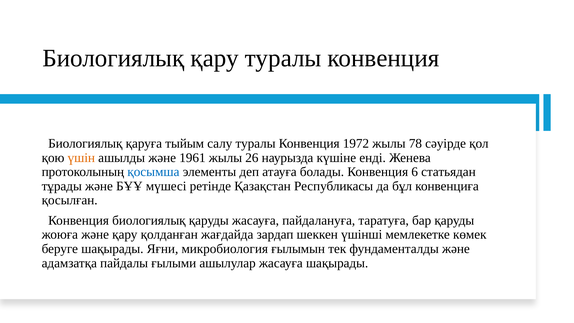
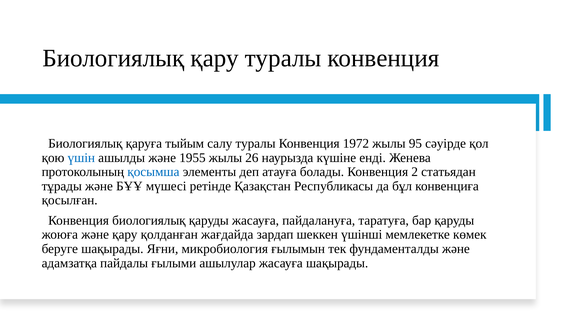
78: 78 -> 95 (415, 143)
үшін colour: orange -> blue (81, 158)
1961: 1961 -> 1955 (192, 158)
6: 6 -> 2 (415, 172)
